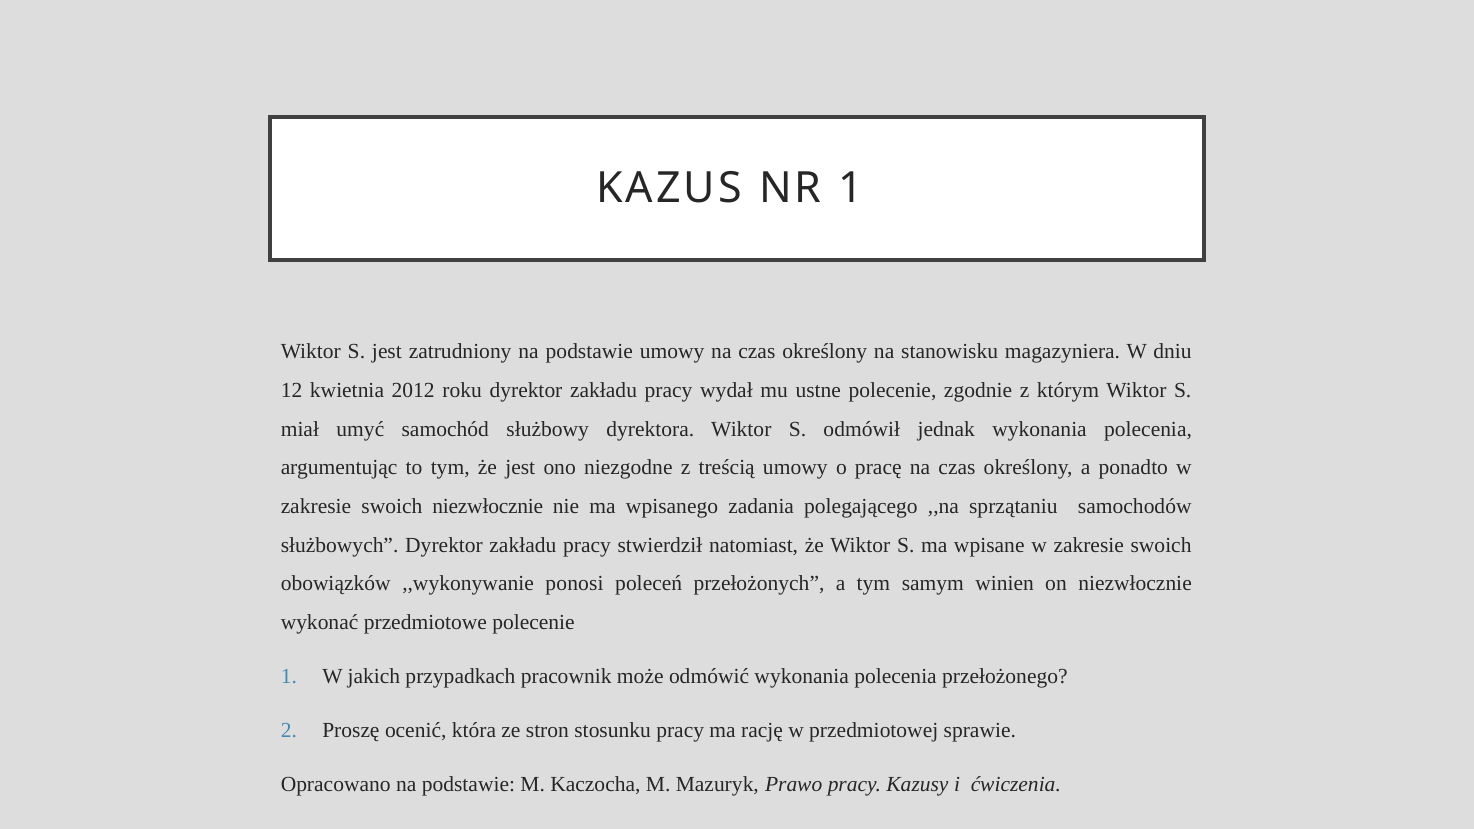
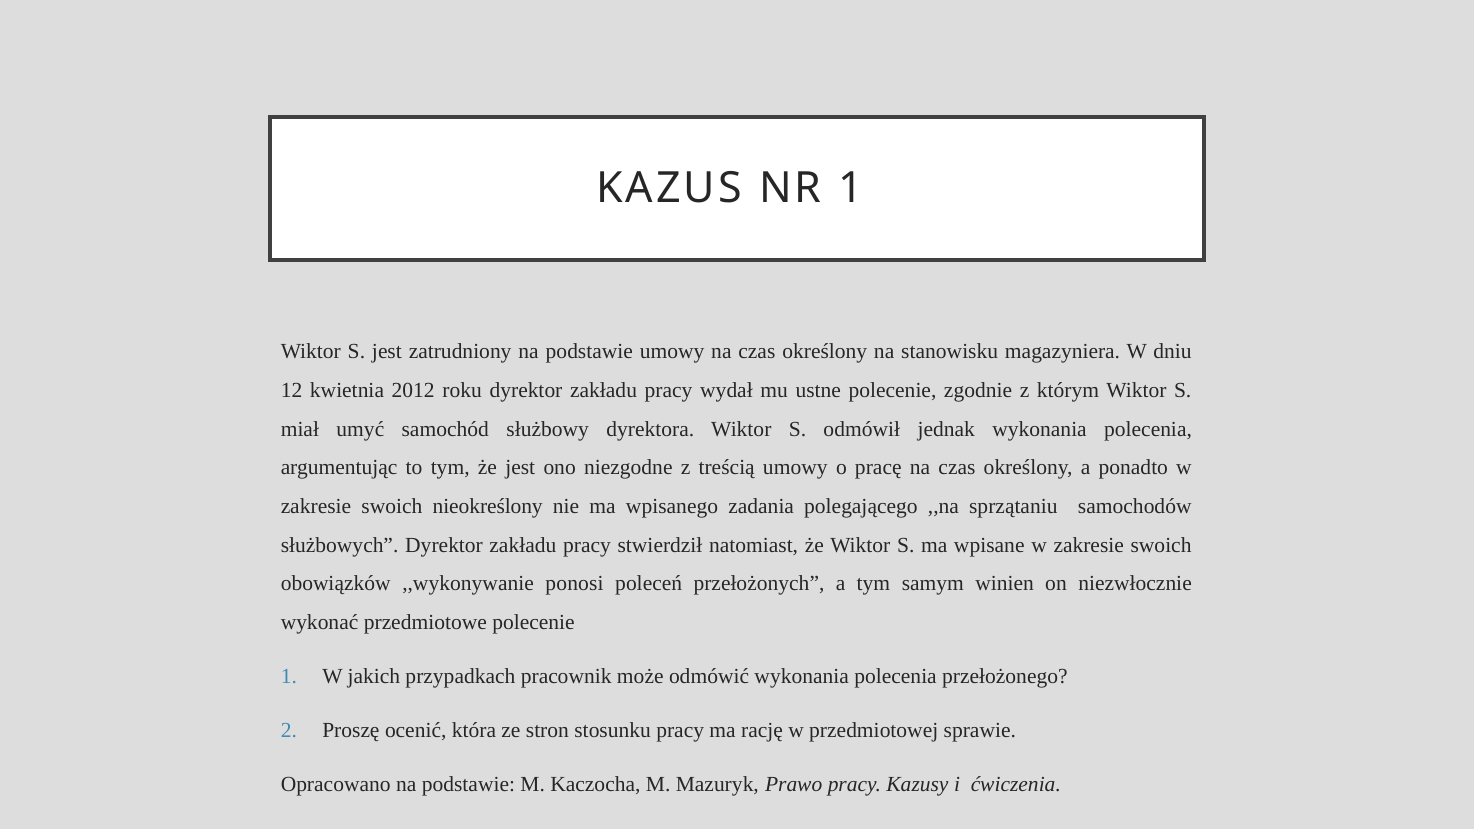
swoich niezwłocznie: niezwłocznie -> nieokreślony (488, 507)
